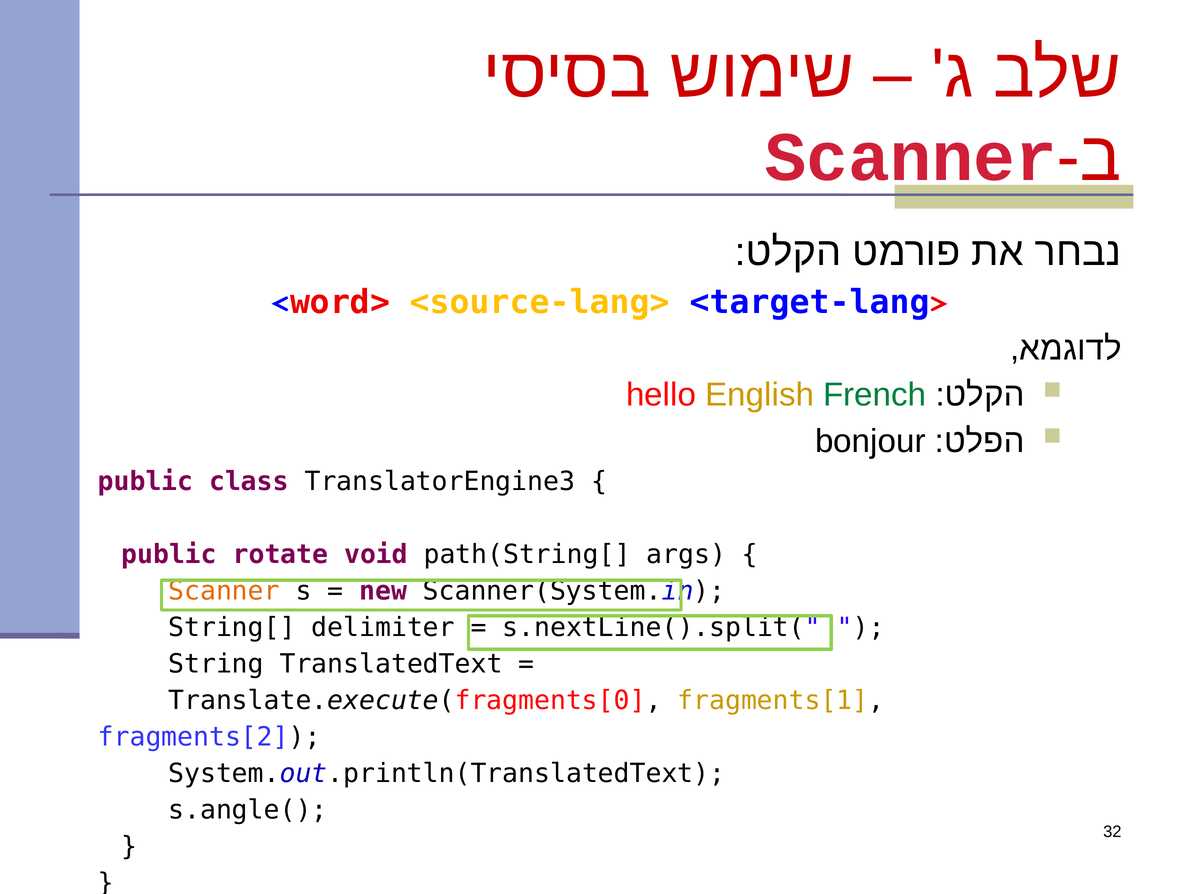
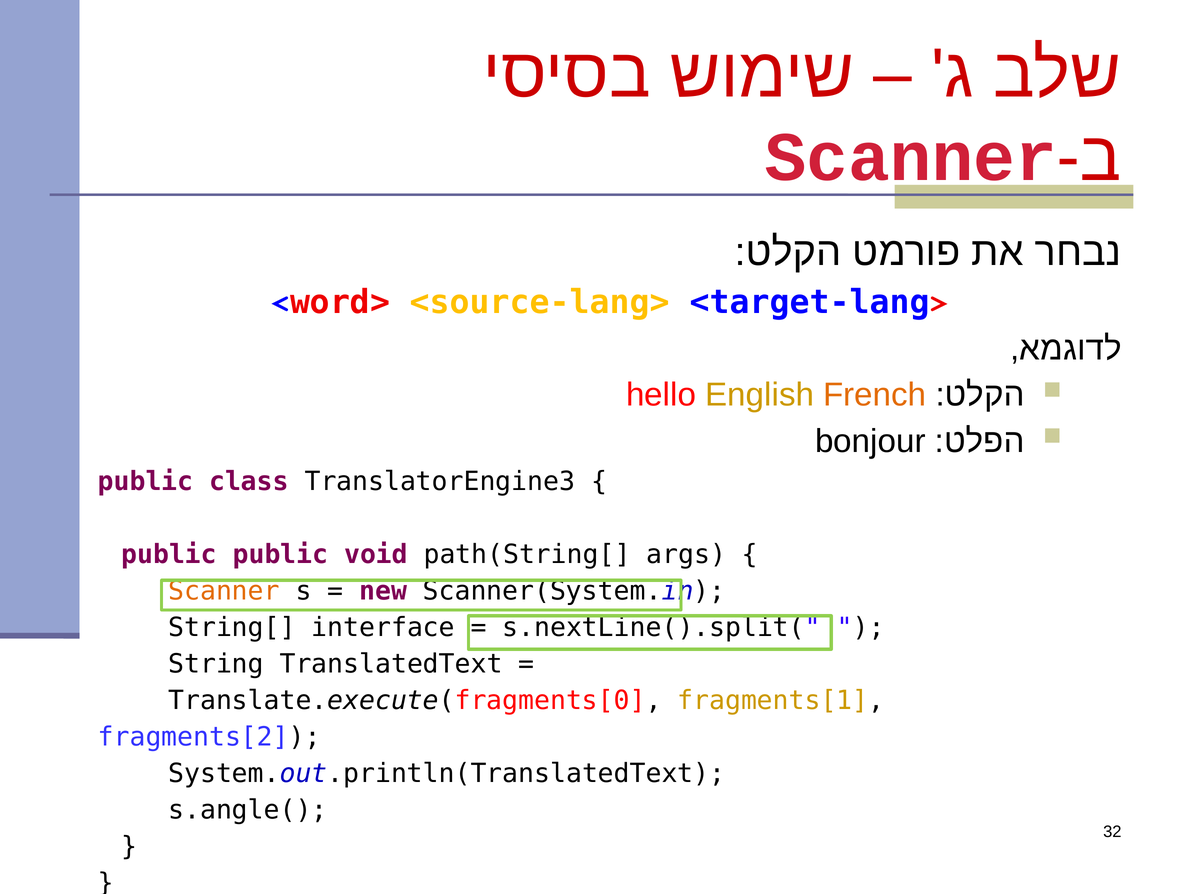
French colour: green -> orange (875, 395)
public rotate: rotate -> public (280, 555)
delimiter: delimiter -> interface (383, 628)
